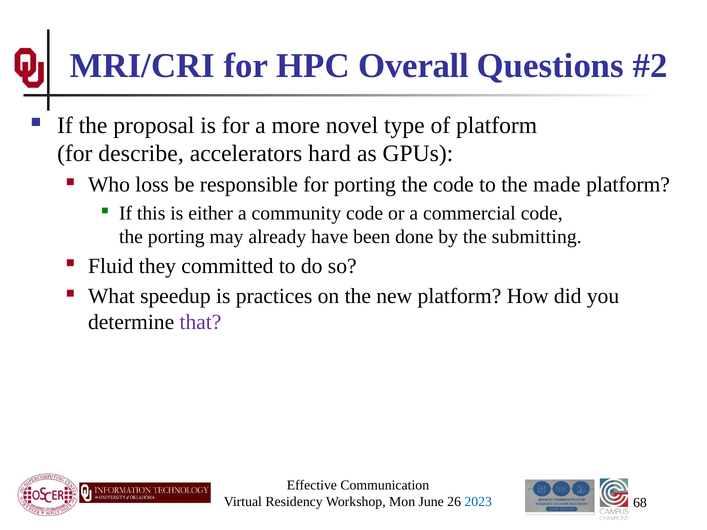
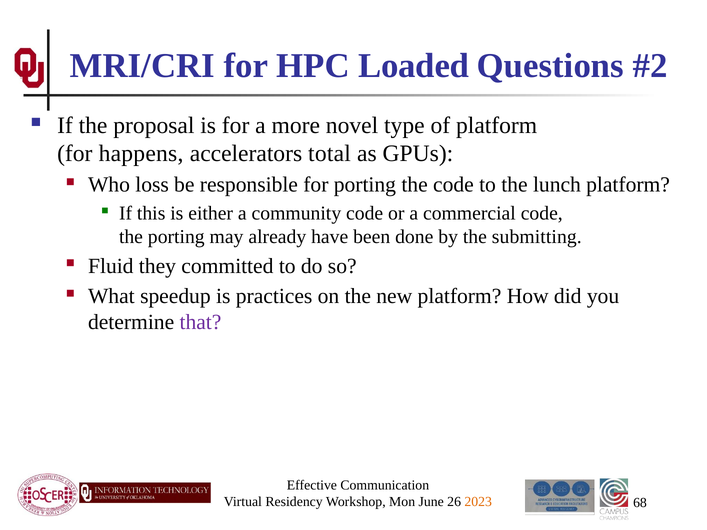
Overall: Overall -> Loaded (414, 66)
describe: describe -> happens (141, 154)
hard: hard -> total (330, 154)
made: made -> lunch (557, 185)
2023 colour: blue -> orange (478, 502)
